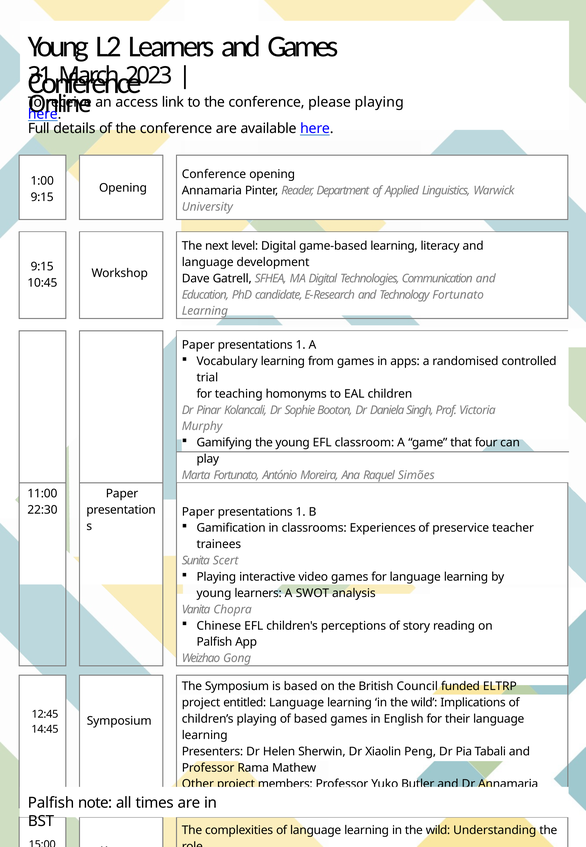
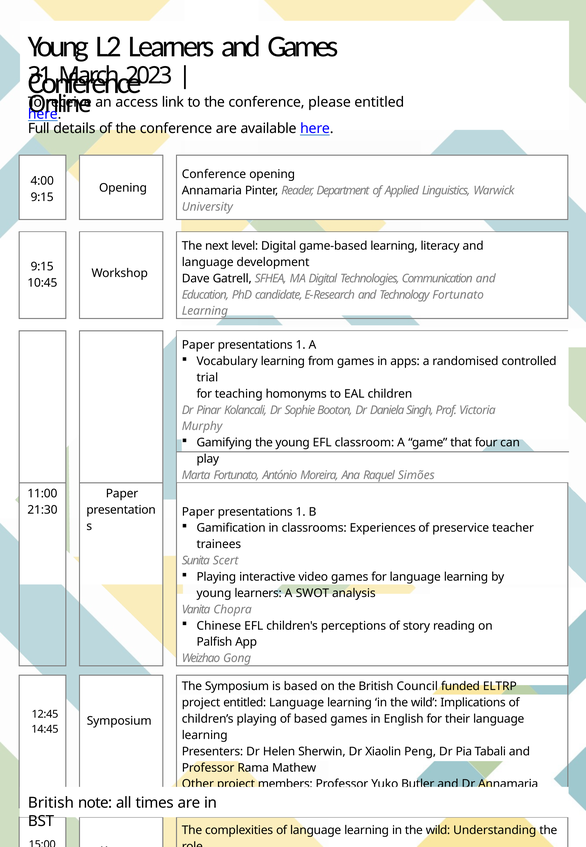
please playing: playing -> entitled (379, 102)
1:00: 1:00 -> 4:00 (42, 181)
22:30: 22:30 -> 21:30 (42, 509)
Palfish: Palfish -> British (51, 802)
